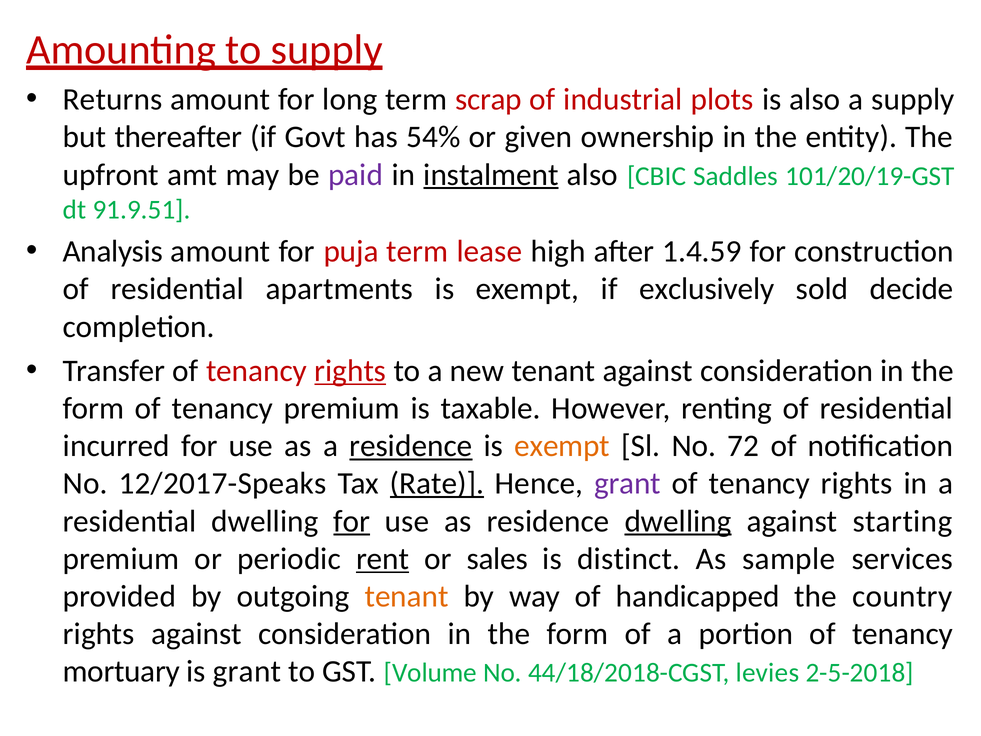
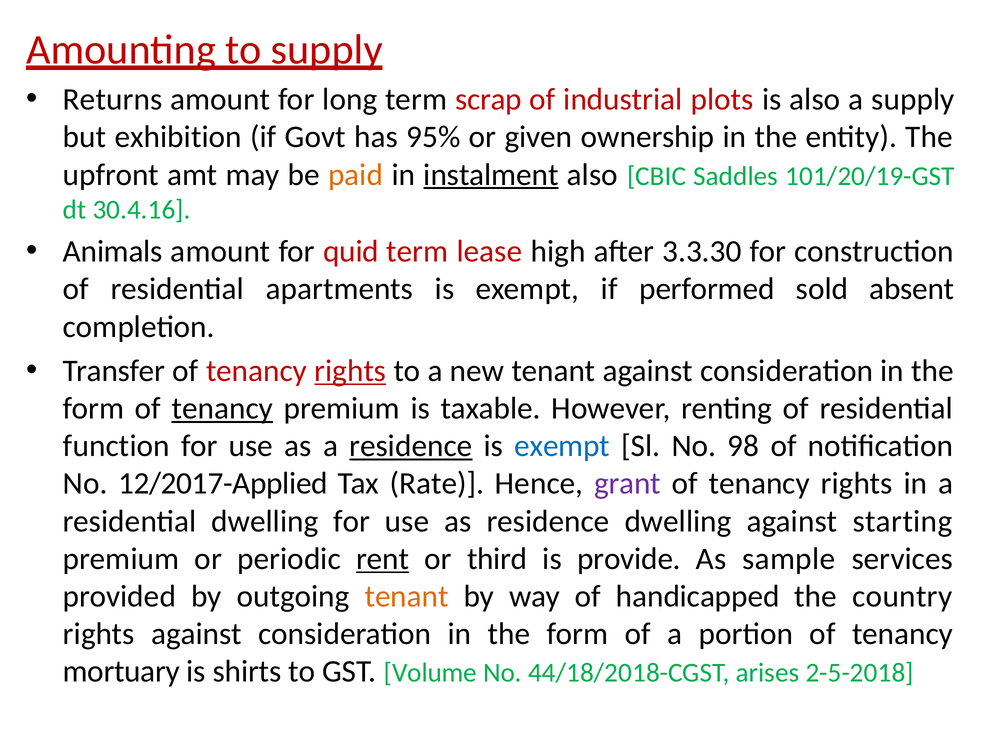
thereafter: thereafter -> exhibition (178, 137)
54%: 54% -> 95% (433, 137)
paid colour: purple -> orange (356, 175)
91.9.51: 91.9.51 -> 30.4.16 (142, 209)
Analysis: Analysis -> Animals (113, 251)
puja: puja -> quid (351, 251)
1.4.59: 1.4.59 -> 3.3.30 (702, 251)
exclusively: exclusively -> performed (707, 289)
decide: decide -> absent (912, 289)
tenancy underline: none -> present (222, 408)
incurred: incurred -> function (116, 446)
exempt colour: orange -> blue (562, 446)
72: 72 -> 98 (743, 446)
12/2017-Speaks: 12/2017-Speaks -> 12/2017-Applied (223, 483)
Rate underline: present -> none (437, 483)
for underline: present -> none (352, 521)
dwelling underline: present -> none (678, 521)
sales: sales -> third (497, 559)
distinct: distinct -> provide (629, 559)
is grant: grant -> shirts (247, 671)
levies: levies -> arises (768, 673)
